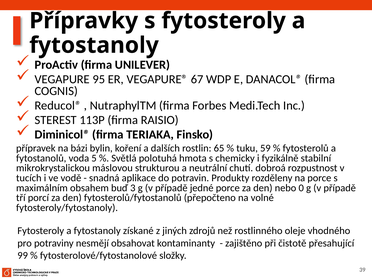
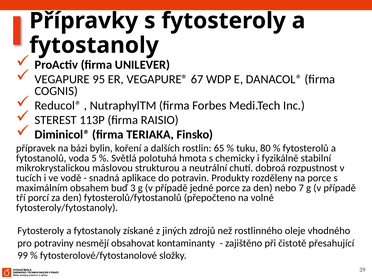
59: 59 -> 80 (265, 148)
0: 0 -> 7 (301, 188)
